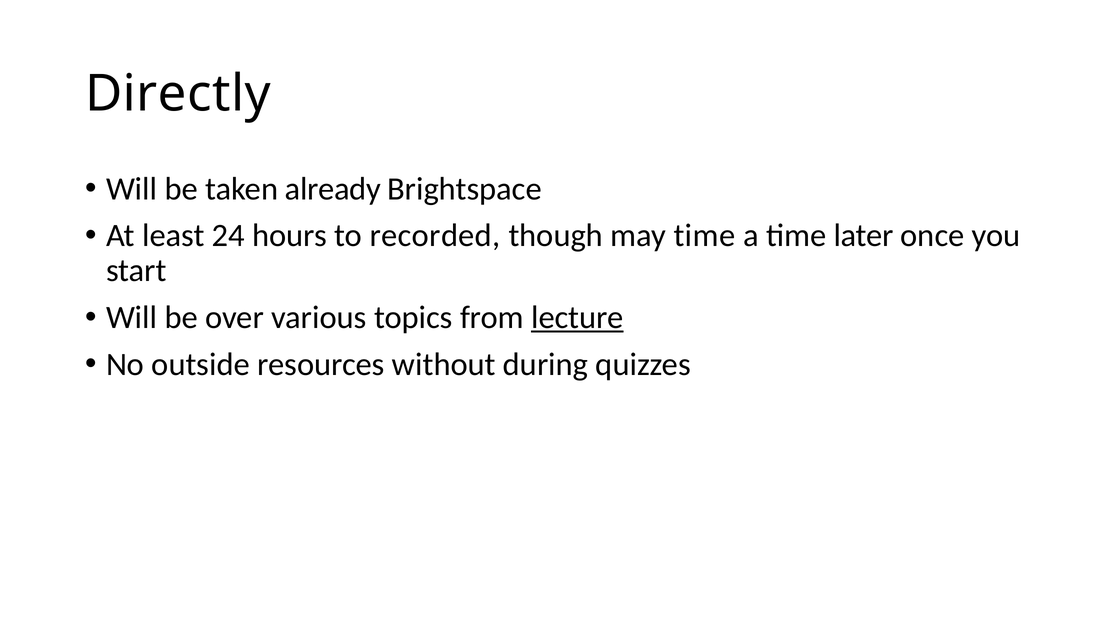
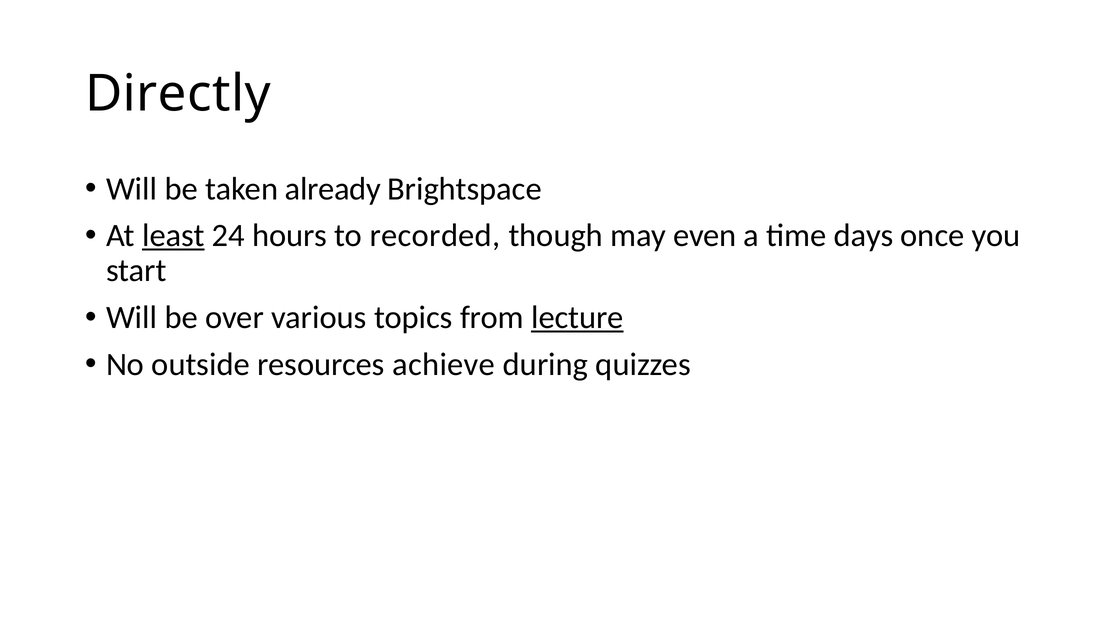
least underline: none -> present (173, 235)
may time: time -> even (705, 235)
later: later -> days (864, 235)
without: without -> achieve (444, 364)
